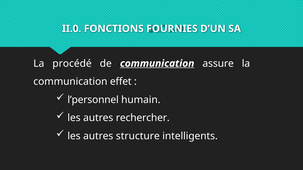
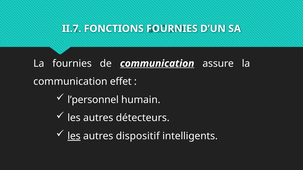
II.0: II.0 -> II.7 (72, 29)
La procédé: procédé -> fournies (72, 64)
rechercher: rechercher -> détecteurs (143, 118)
les underline: none -> present (74, 136)
structure: structure -> dispositif (138, 136)
